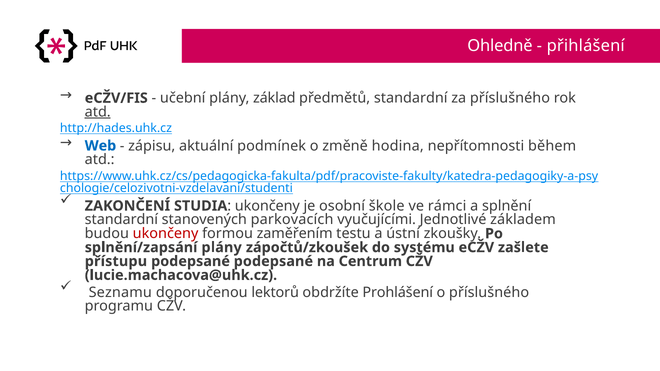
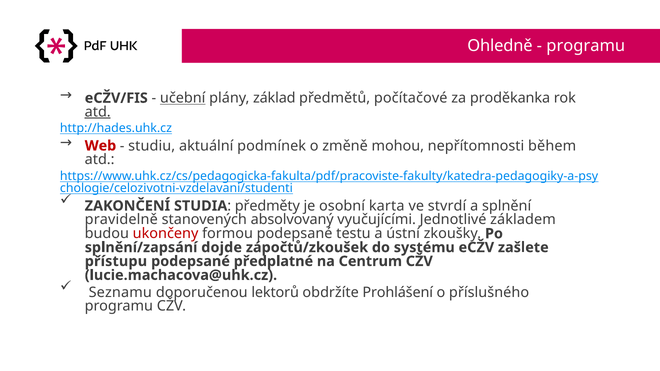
přihlášení: přihlášení -> programu (586, 46)
učební underline: none -> present (183, 98)
předmětů standardní: standardní -> počítačové (411, 98)
za příslušného: příslušného -> proděkanka (510, 98)
Web colour: blue -> red (100, 146)
zápisu: zápisu -> studiu (152, 146)
hodina: hodina -> mohou (398, 146)
ukončeny: ukončeny -> předměty (267, 206)
škole: škole -> karta (387, 206)
rámci: rámci -> stvrdí (447, 206)
standardní: standardní -> pravidelně (121, 220)
parkovacích: parkovacích -> absolvovaný (292, 220)
formou zaměřením: zaměřením -> podepsané (295, 234)
splnění/zapsání plány: plány -> dojde (222, 248)
podepsané podepsané: podepsané -> předplatné (273, 261)
